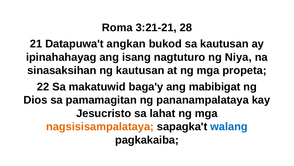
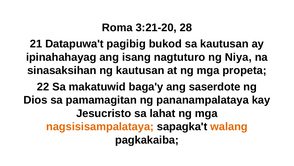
3:21-21: 3:21-21 -> 3:21-20 (156, 27)
angkan: angkan -> pagibig (126, 44)
mabibigat: mabibigat -> saserdote (215, 87)
walang colour: blue -> orange (229, 126)
